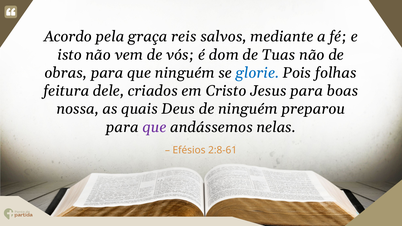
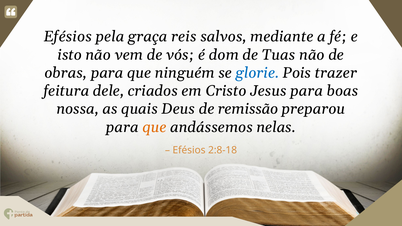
Acordo: Acordo -> Efésios (68, 37)
folhas: folhas -> trazer (336, 73)
de ninguém: ninguém -> remissão (248, 109)
que colour: purple -> orange (154, 127)
2:8-61: 2:8-61 -> 2:8-18 (223, 150)
